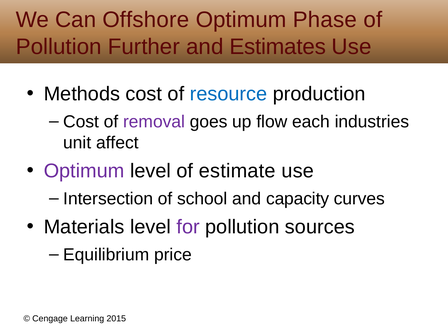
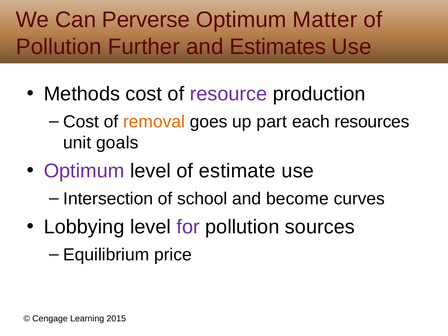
Offshore: Offshore -> Perverse (146, 20)
Phase: Phase -> Matter (325, 20)
resource colour: blue -> purple (228, 94)
removal colour: purple -> orange (154, 122)
flow: flow -> part (272, 122)
industries: industries -> resources (372, 122)
affect: affect -> goals (117, 143)
capacity: capacity -> become (297, 199)
Materials: Materials -> Lobbying (84, 227)
